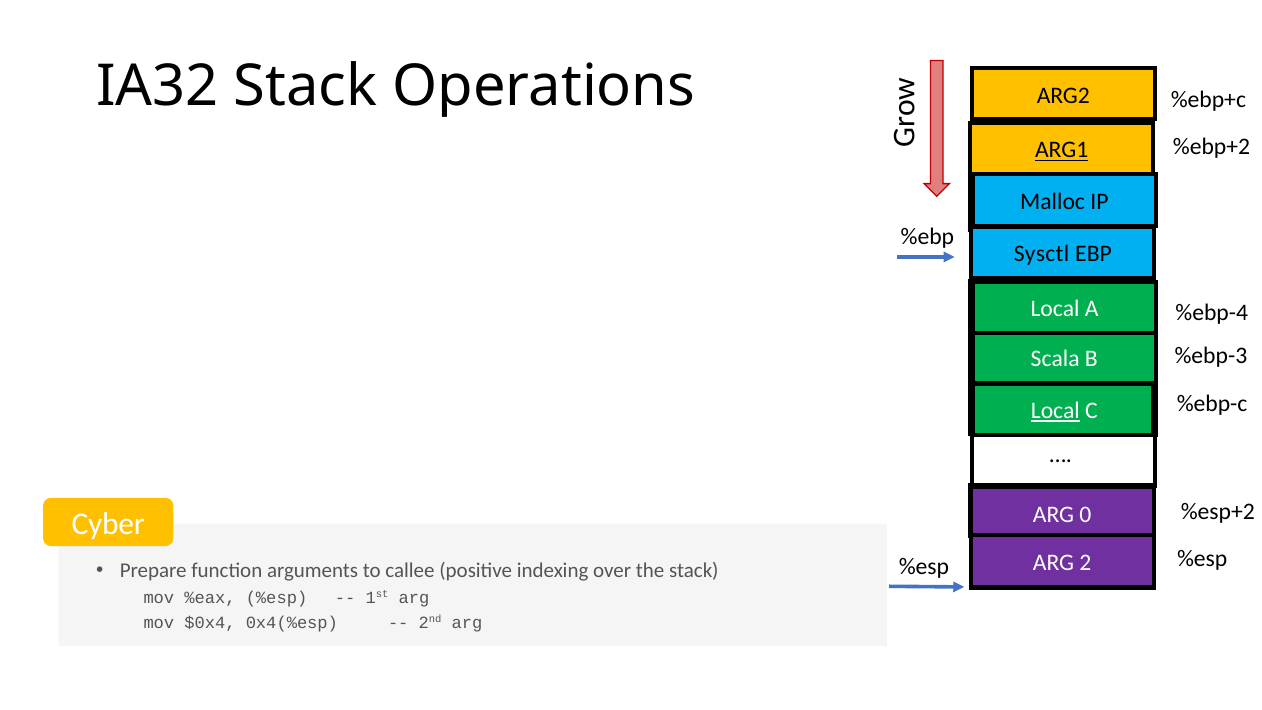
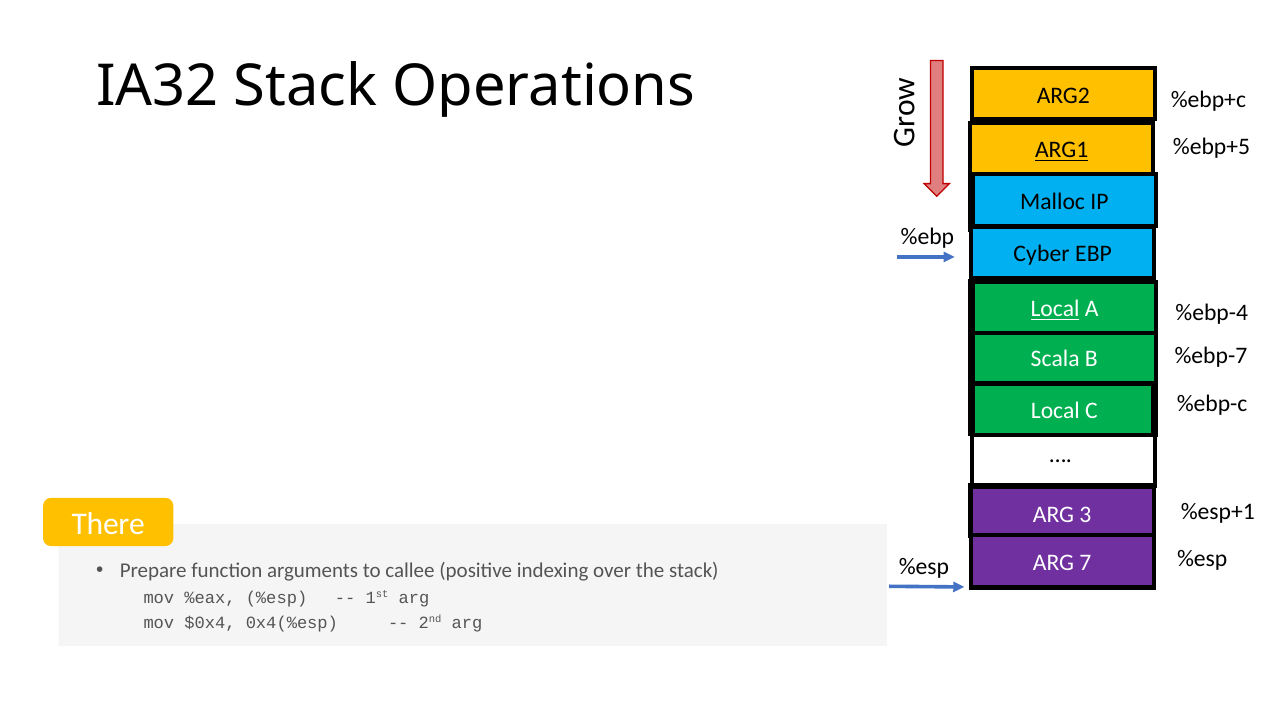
%ebp+2: %ebp+2 -> %ebp+5 (1211, 147)
Sysctl: Sysctl -> Cyber (1042, 254)
Local underline: none -> present (1055, 309)
%ebp-3: %ebp-3 -> %ebp-7 (1211, 356)
Local underline: present -> none (1055, 411)
%esp+2: %esp+2 -> %esp+1 (1218, 512)
0: 0 -> 3 (1085, 514)
Cyber: Cyber -> There (108, 524)
2: 2 -> 7 (1085, 562)
